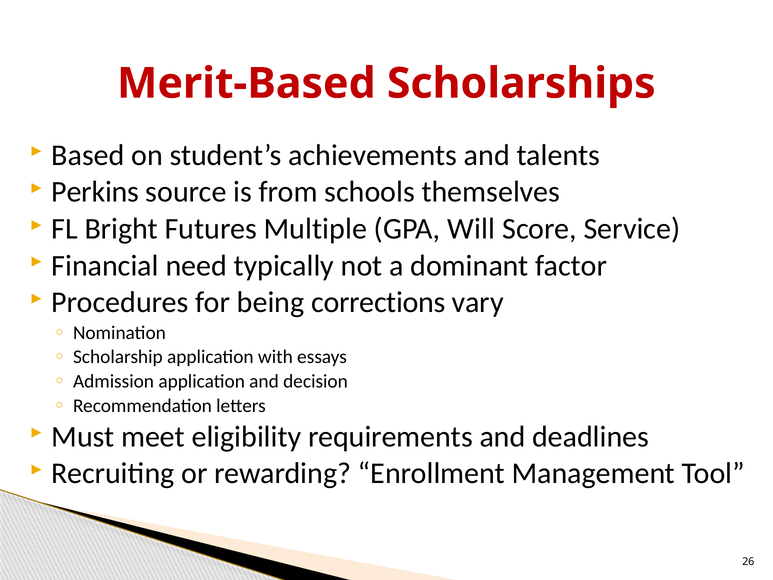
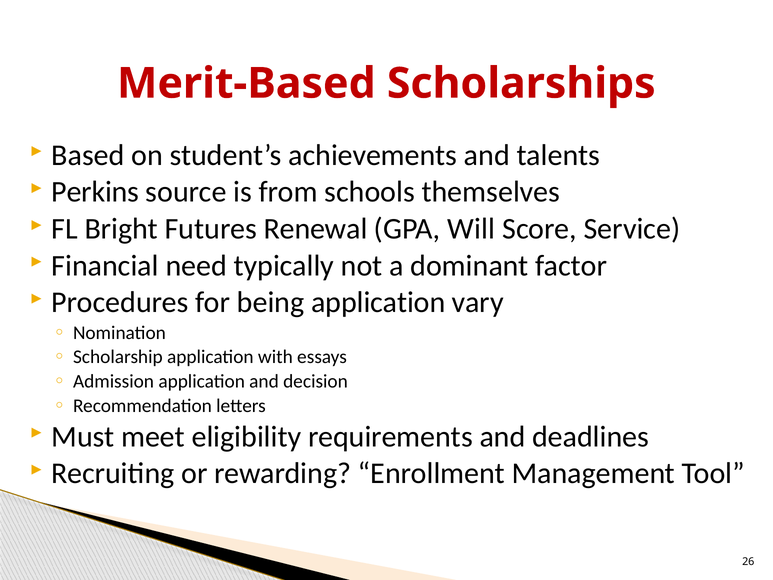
Multiple: Multiple -> Renewal (316, 229)
being corrections: corrections -> application (378, 302)
